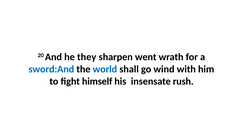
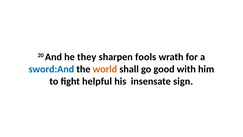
went: went -> fools (146, 57)
world colour: blue -> orange (105, 69)
wind: wind -> good (164, 69)
himself: himself -> helpful (97, 81)
rush: rush -> sign (183, 81)
